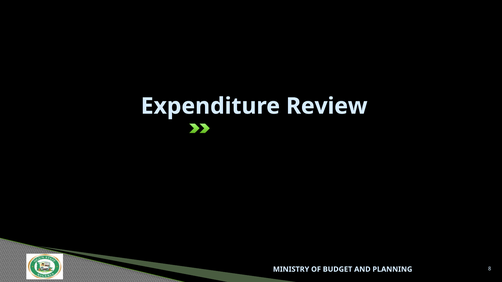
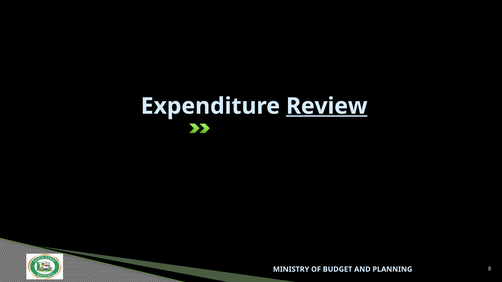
Review underline: none -> present (327, 106)
